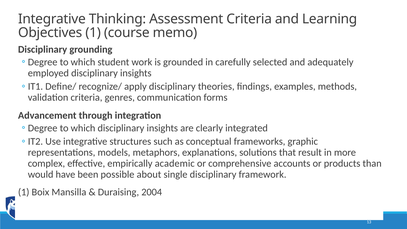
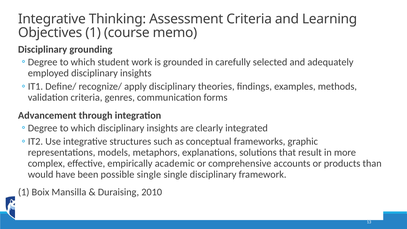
possible about: about -> single (149, 174)
2004: 2004 -> 2010 (152, 192)
